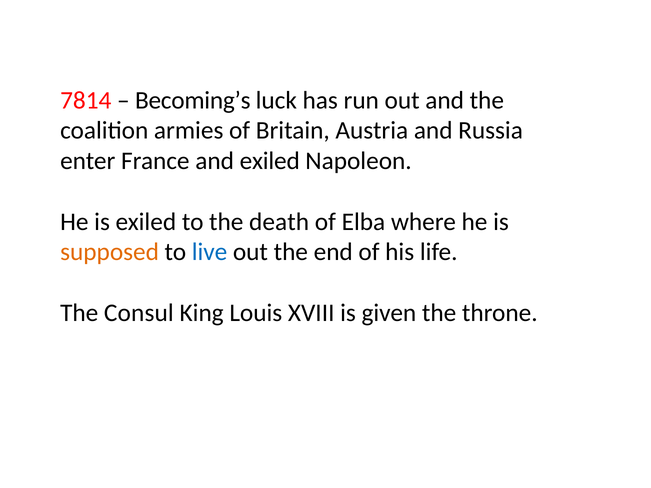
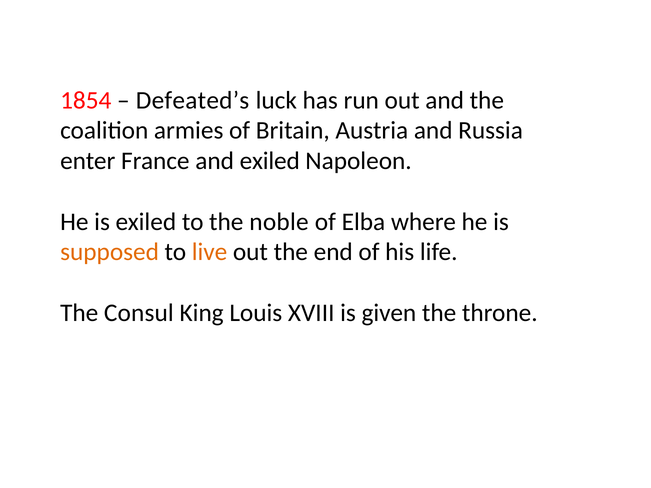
7814: 7814 -> 1854 (86, 100)
Becoming’s: Becoming’s -> Defeated’s (193, 100)
death: death -> noble (279, 222)
live colour: blue -> orange (210, 252)
